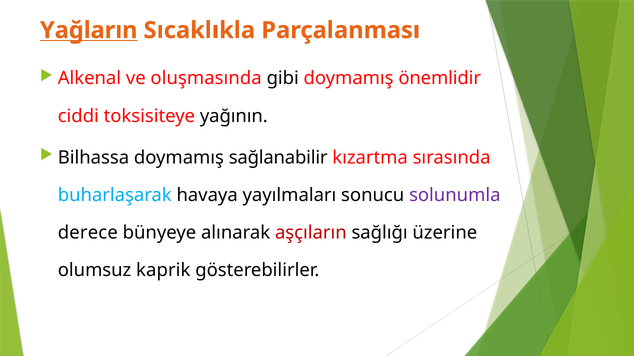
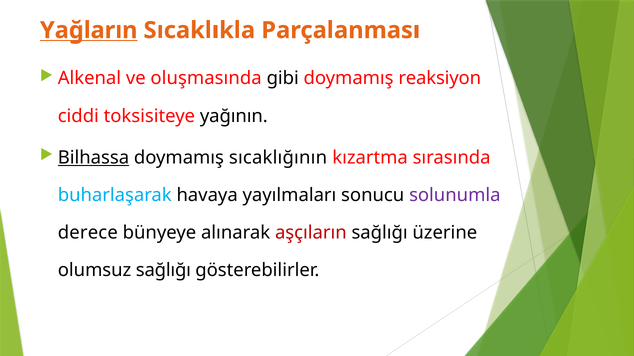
önemlidir: önemlidir -> reaksiyon (440, 78)
Bilhassa underline: none -> present (93, 158)
sağlanabilir: sağlanabilir -> sıcaklığının (278, 158)
olumsuz kaprik: kaprik -> sağlığı (163, 271)
